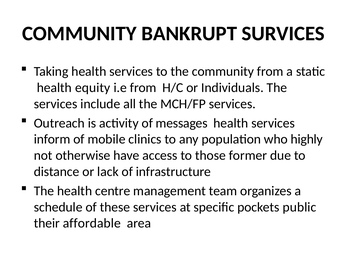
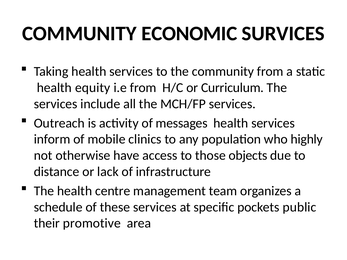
BANKRUPT: BANKRUPT -> ECONOMIC (189, 34)
Individuals: Individuals -> Curriculum (232, 88)
former: former -> objects (248, 156)
affordable: affordable -> promotive (92, 224)
